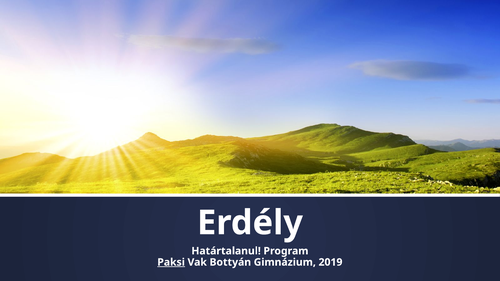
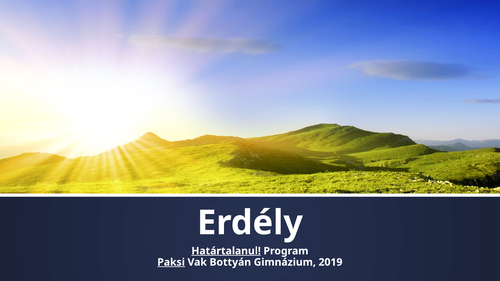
Határtalanul underline: none -> present (226, 251)
